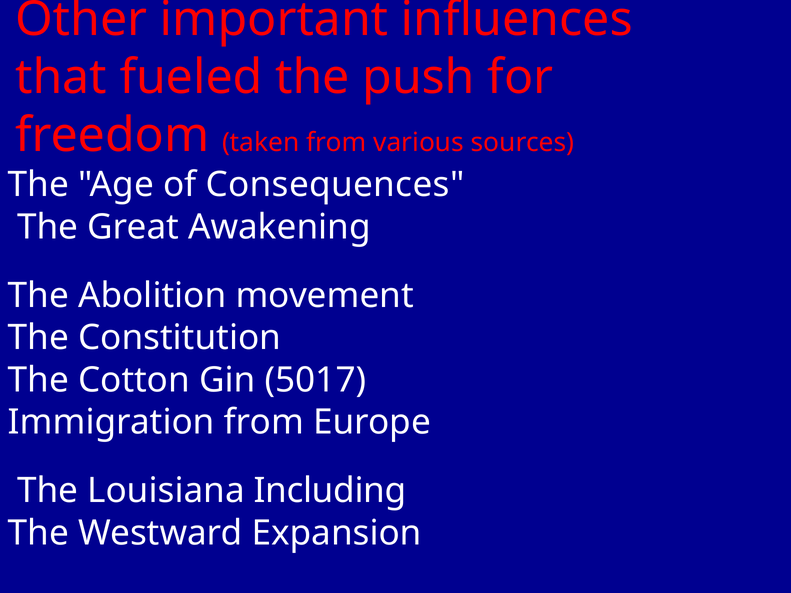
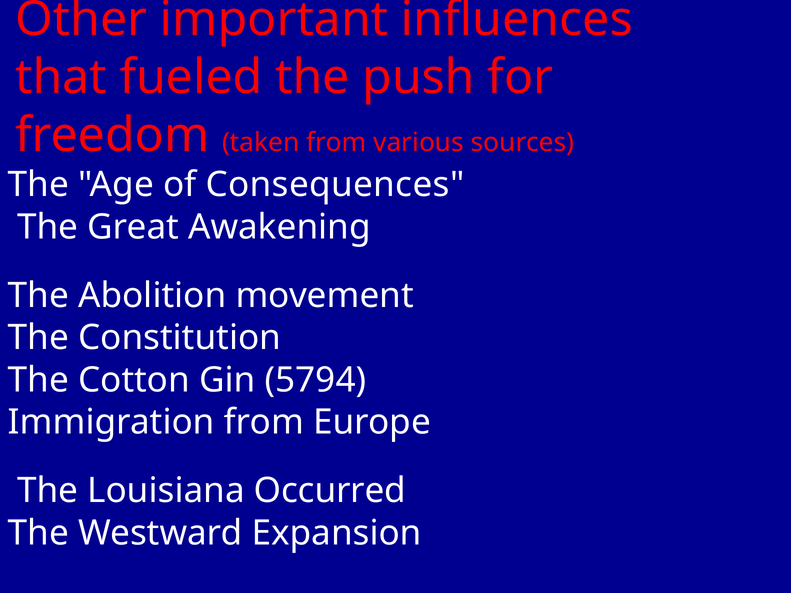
5017: 5017 -> 5794 (315, 380)
Including: Including -> Occurred (330, 491)
